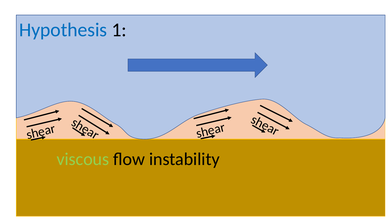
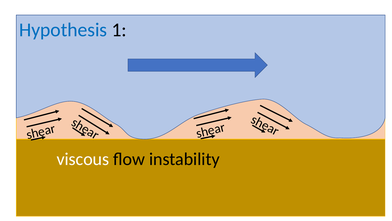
viscous colour: light green -> white (83, 159)
